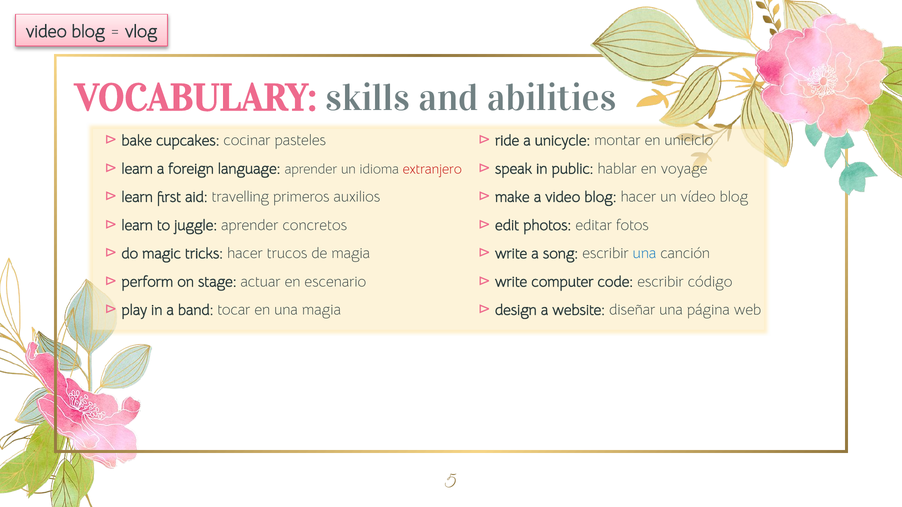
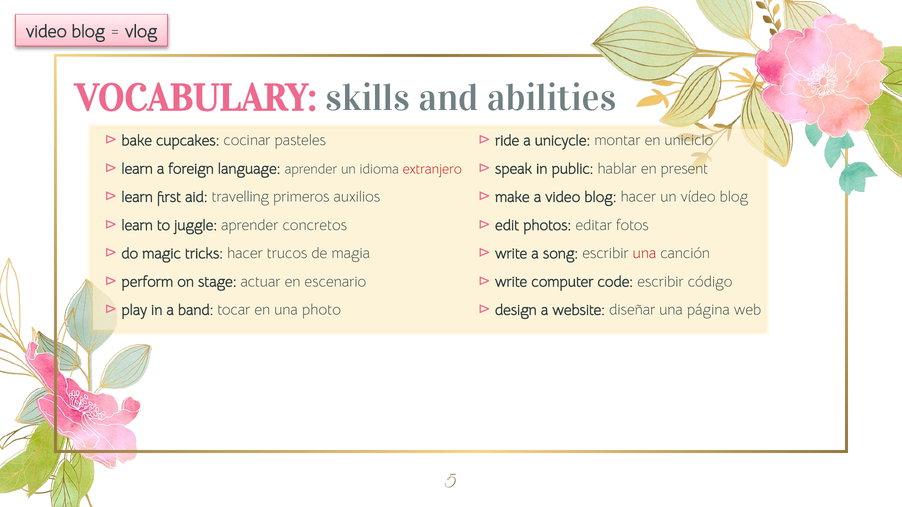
voyage: voyage -> present (684, 169)
una colour: blue -> red (645, 254)
una magia: magia -> photo (321, 310)
